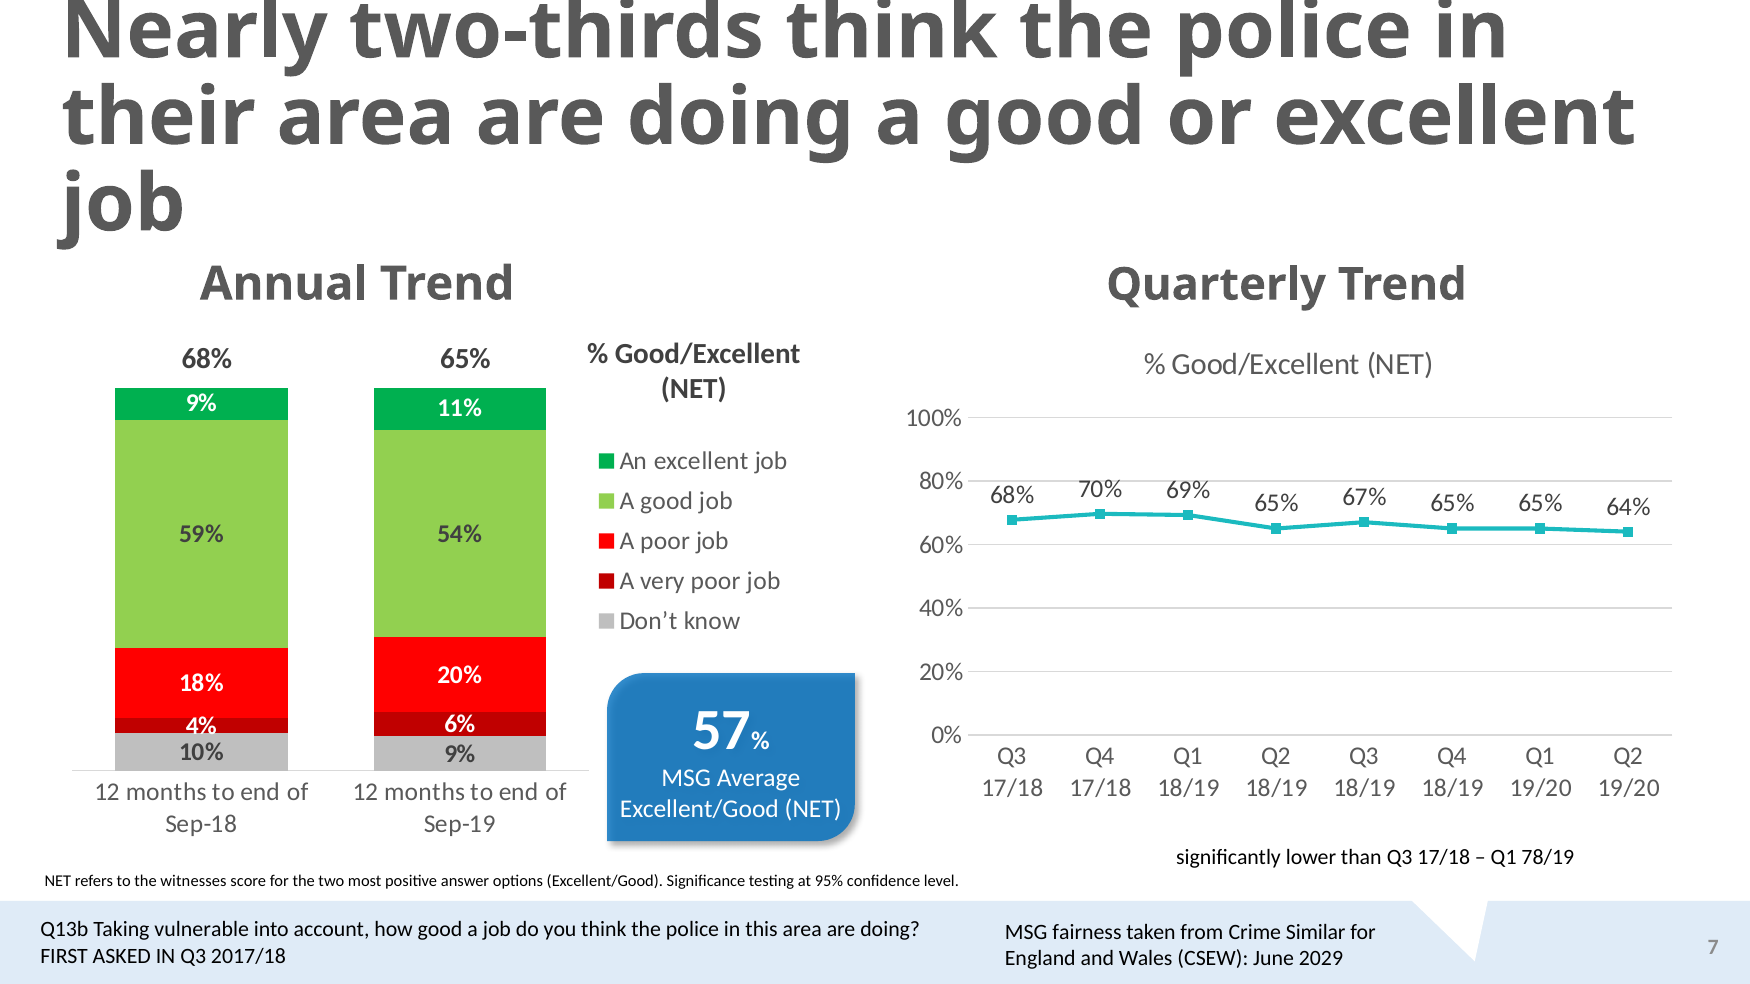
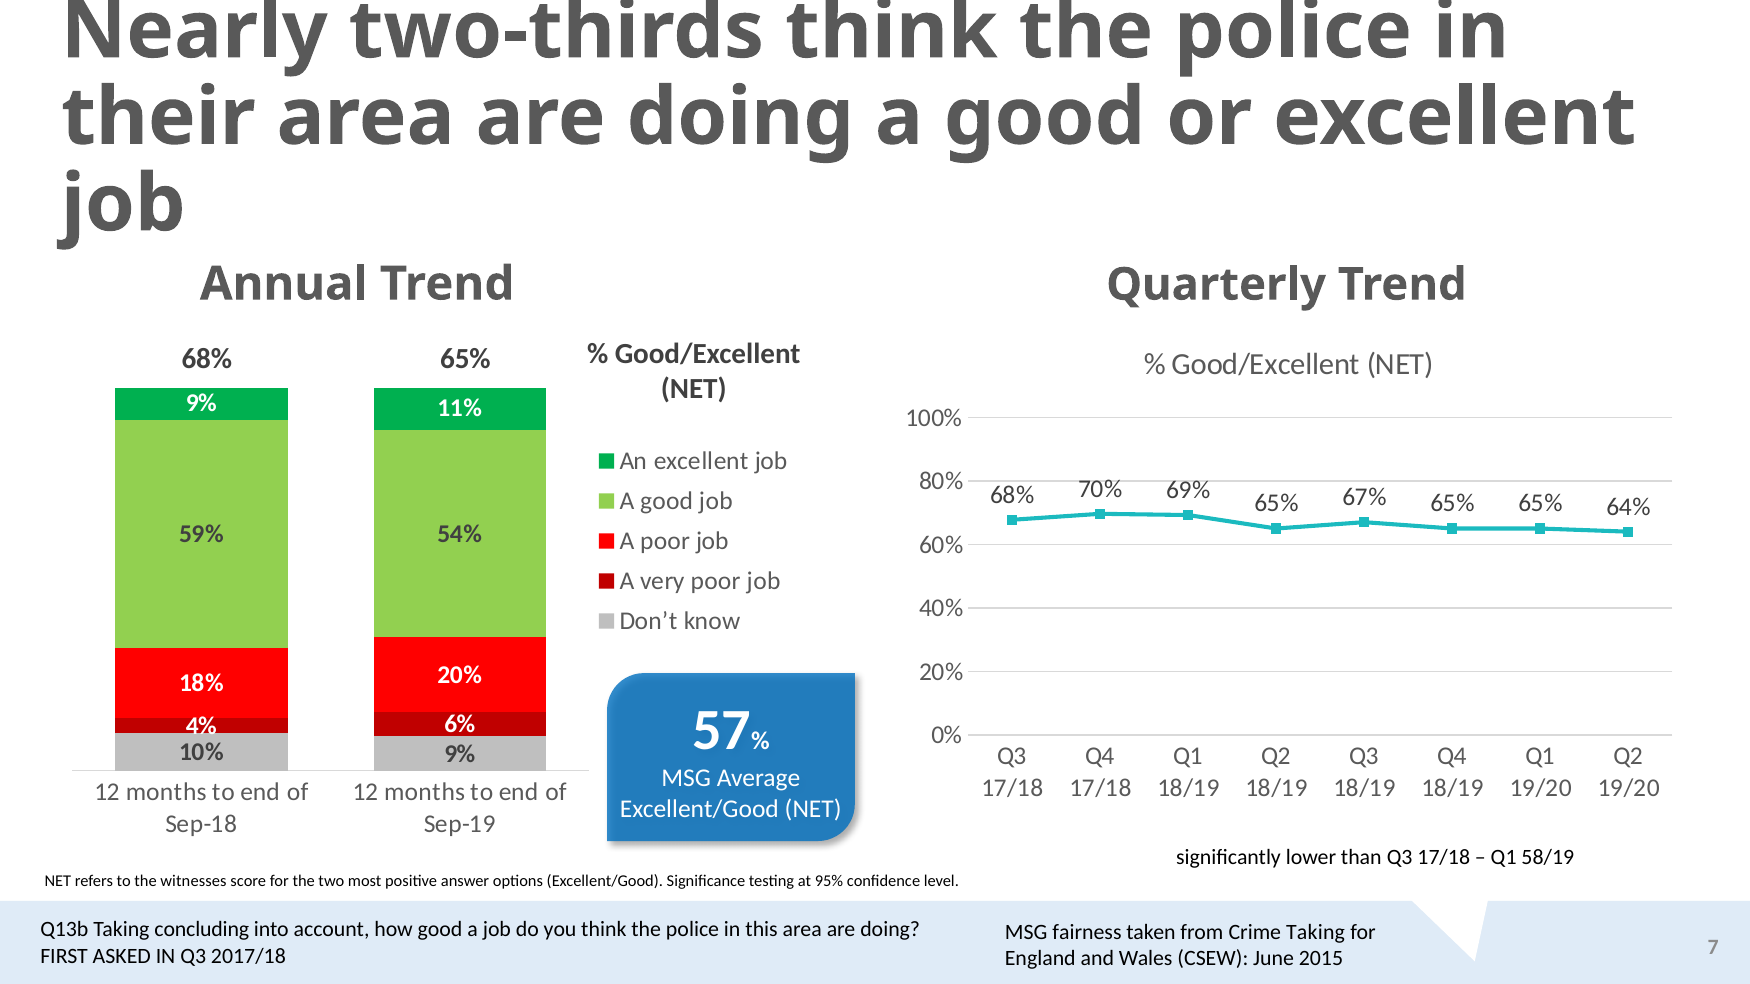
78/19: 78/19 -> 58/19 (1548, 858)
vulnerable: vulnerable -> concluding (202, 930)
Crime Similar: Similar -> Taking (1316, 932)
2029: 2029 -> 2015 (1321, 959)
